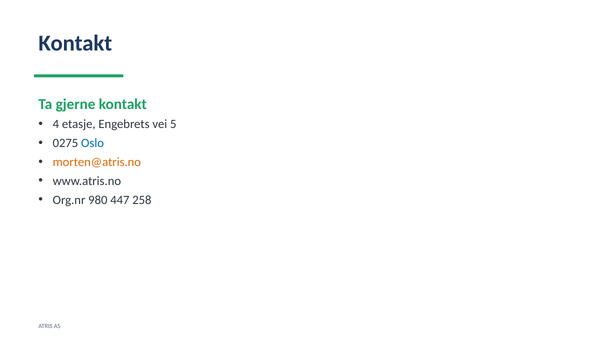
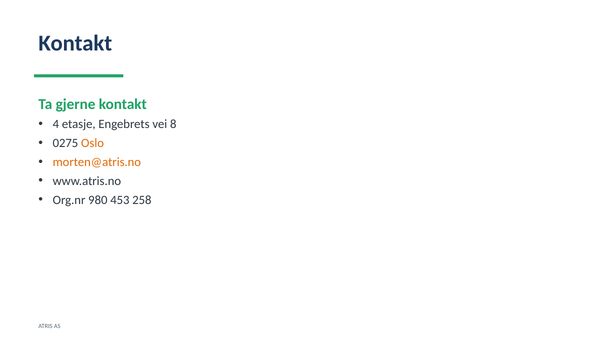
5: 5 -> 8 (173, 124)
Oslo colour: blue -> orange (93, 143)
447: 447 -> 453 (120, 200)
